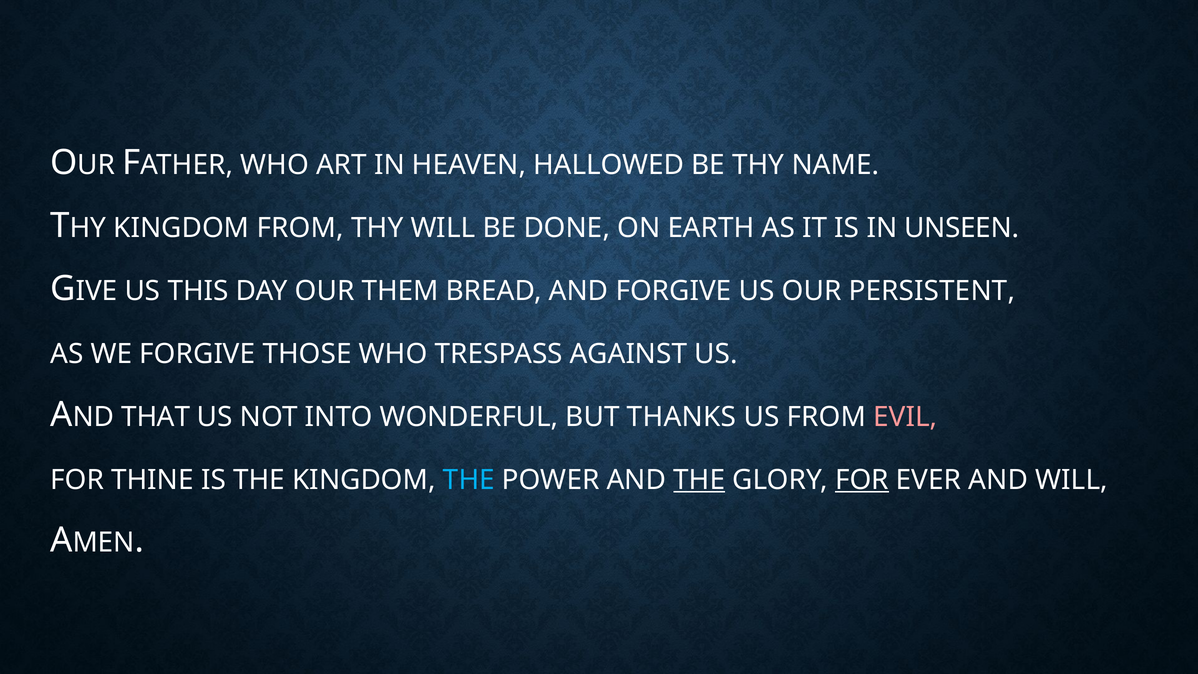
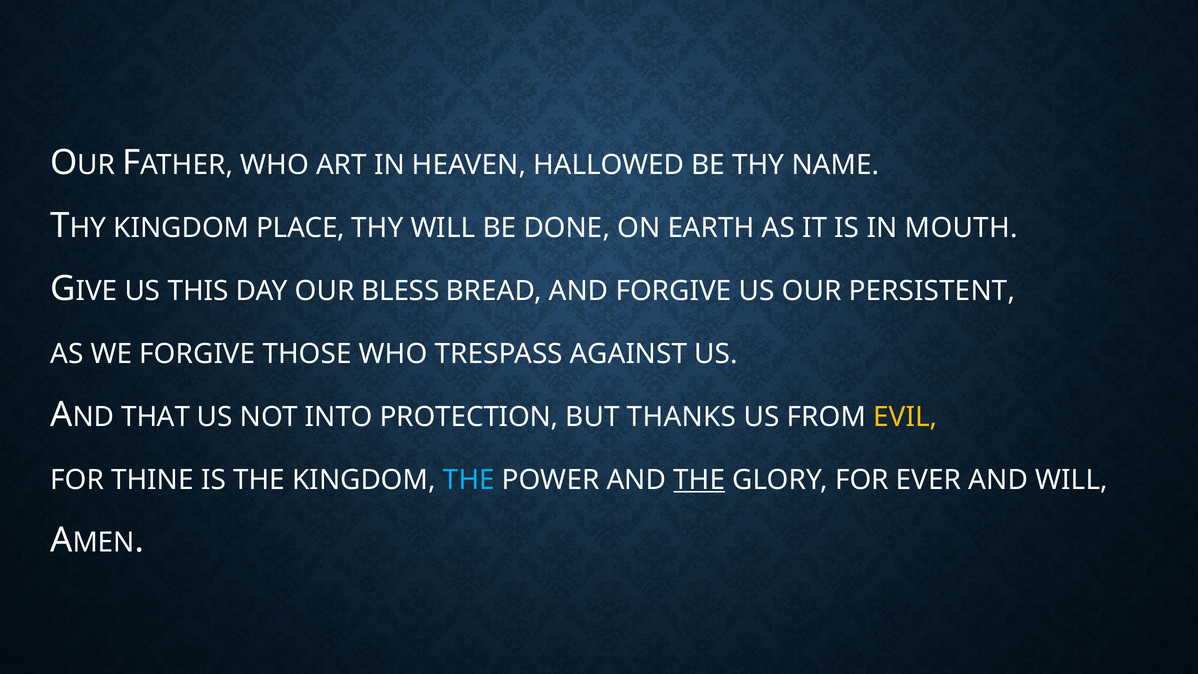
KINGDOM FROM: FROM -> PLACE (301, 228)
UNSEEN: UNSEEN -> MOUTH (961, 228)
THEM: THEM -> BLESS (400, 291)
WONDERFUL: WONDERFUL -> PROTECTION (469, 417)
EVIL colour: pink -> yellow (905, 417)
FOR underline: present -> none (862, 480)
